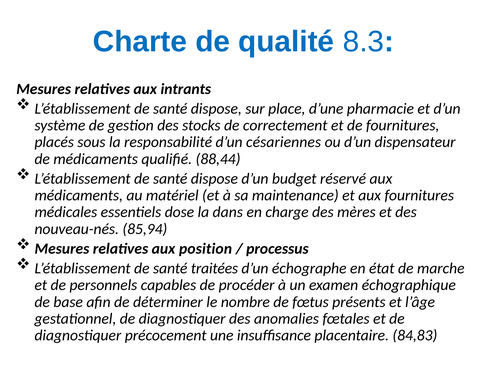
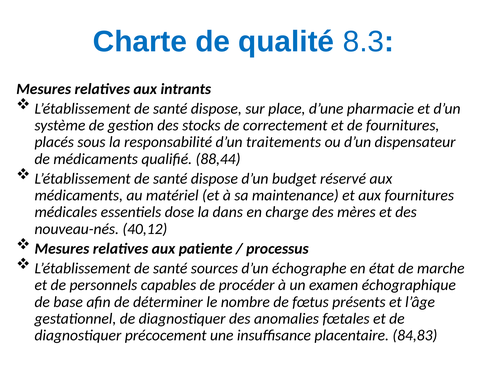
césariennes: césariennes -> traitements (284, 142)
85,94: 85,94 -> 40,12 (145, 229)
position: position -> patiente (206, 249)
traitées: traitées -> sources (214, 269)
